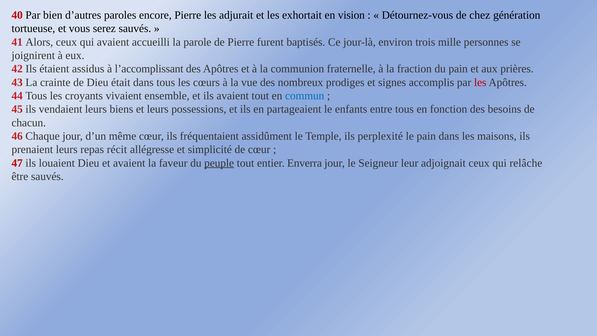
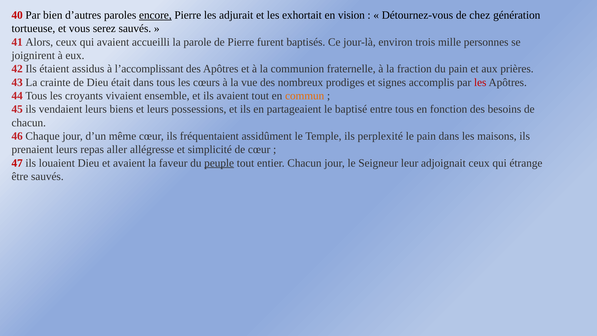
encore underline: none -> present (155, 15)
commun colour: blue -> orange (305, 96)
enfants: enfants -> baptisé (351, 109)
récit: récit -> aller (117, 149)
entier Enverra: Enverra -> Chacun (304, 163)
relâche: relâche -> étrange (526, 163)
